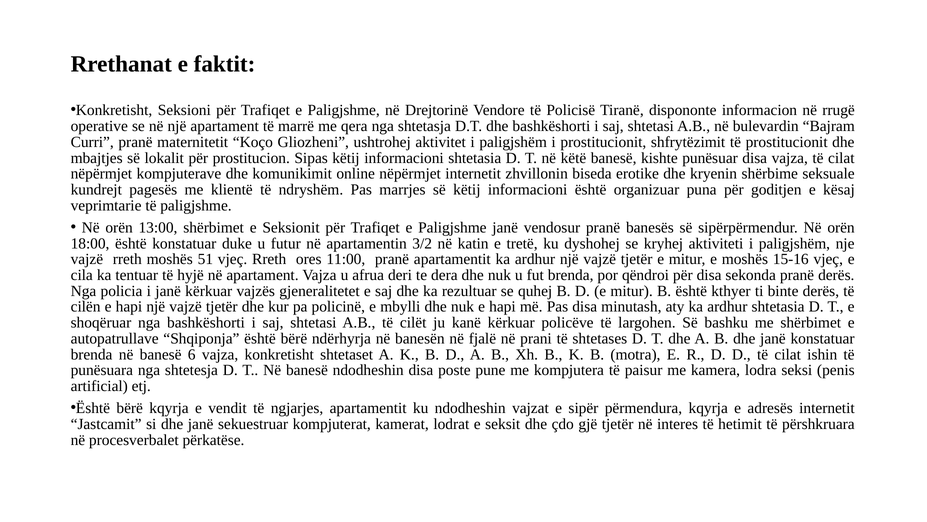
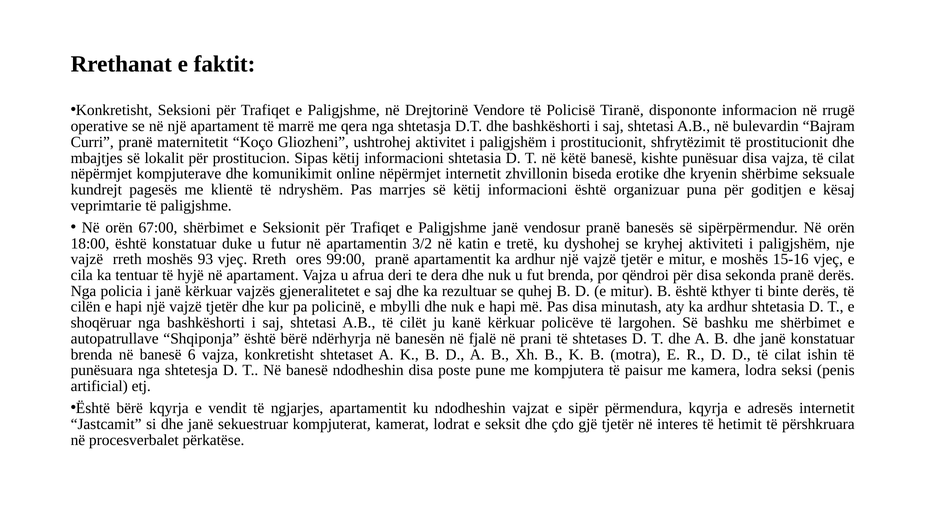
13:00: 13:00 -> 67:00 (158, 227)
51: 51 -> 93 (205, 259)
11:00: 11:00 -> 99:00 (346, 259)
